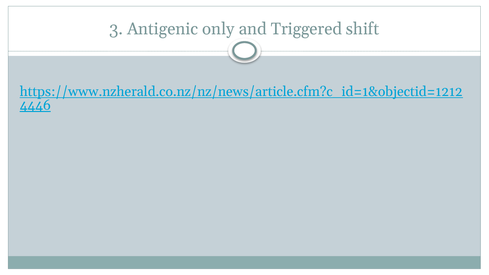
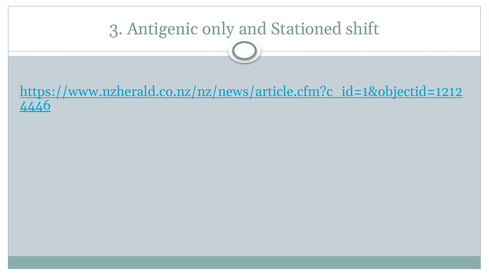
Triggered: Triggered -> Stationed (306, 29)
